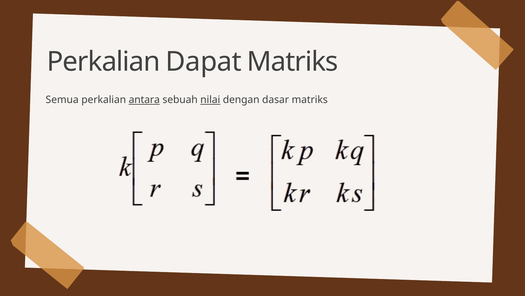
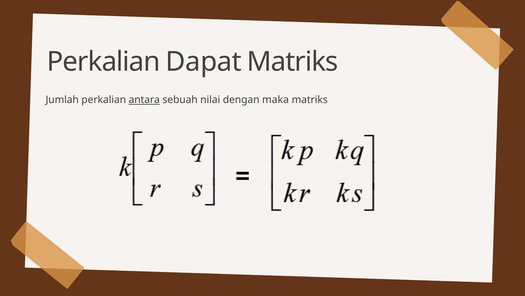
Semua: Semua -> Jumlah (62, 100)
nilai underline: present -> none (210, 100)
dasar: dasar -> maka (276, 100)
